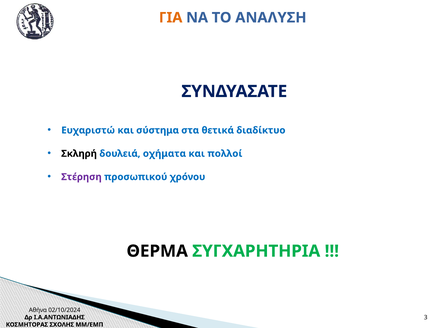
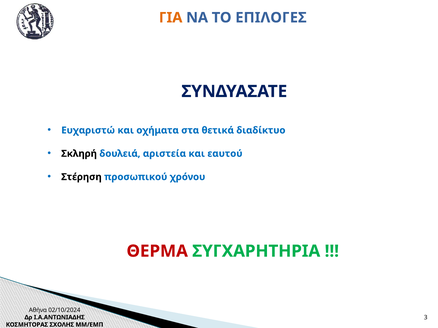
ΑΝΑΛΥΣΗ: ΑΝΑΛΥΣΗ -> ΕΠΙΛΟΓΕΣ (271, 18)
σύστημα: σύστημα -> οχήματα (158, 130)
οχήματα: οχήματα -> αριστεία (164, 154)
πολλοί: πολλοί -> εαυτού (225, 154)
Στέρηση colour: purple -> black (81, 177)
ΘΕΡΜΑ colour: black -> red (157, 252)
